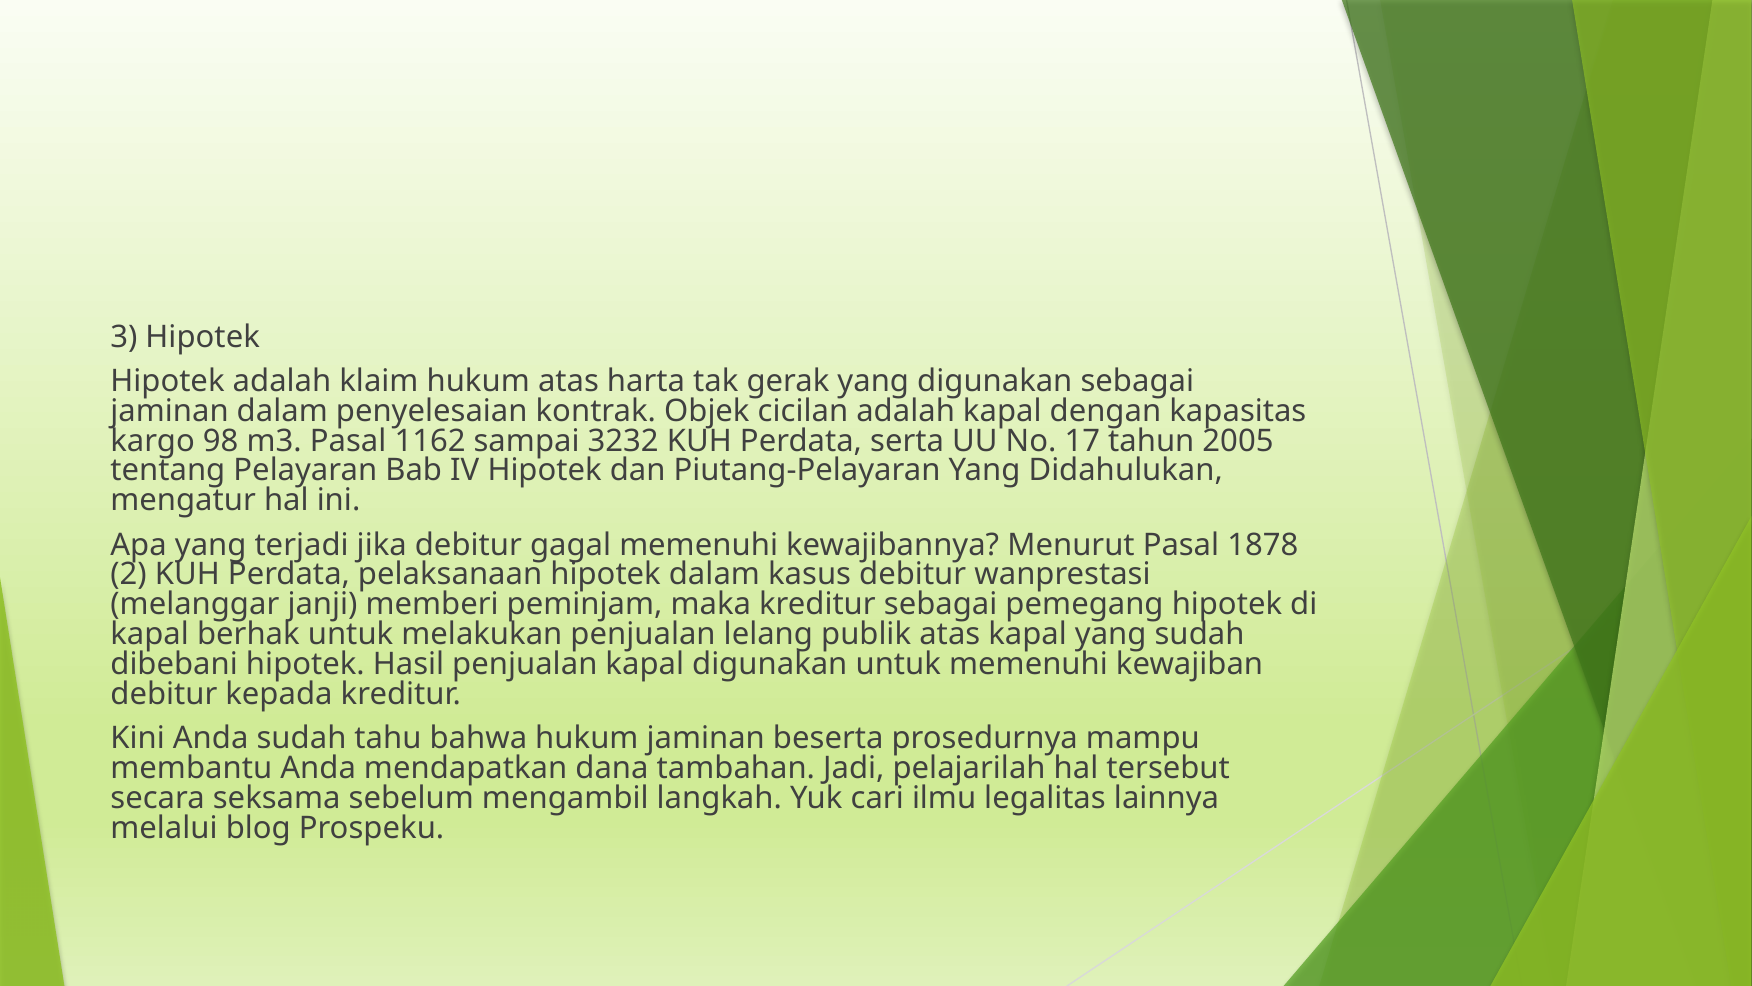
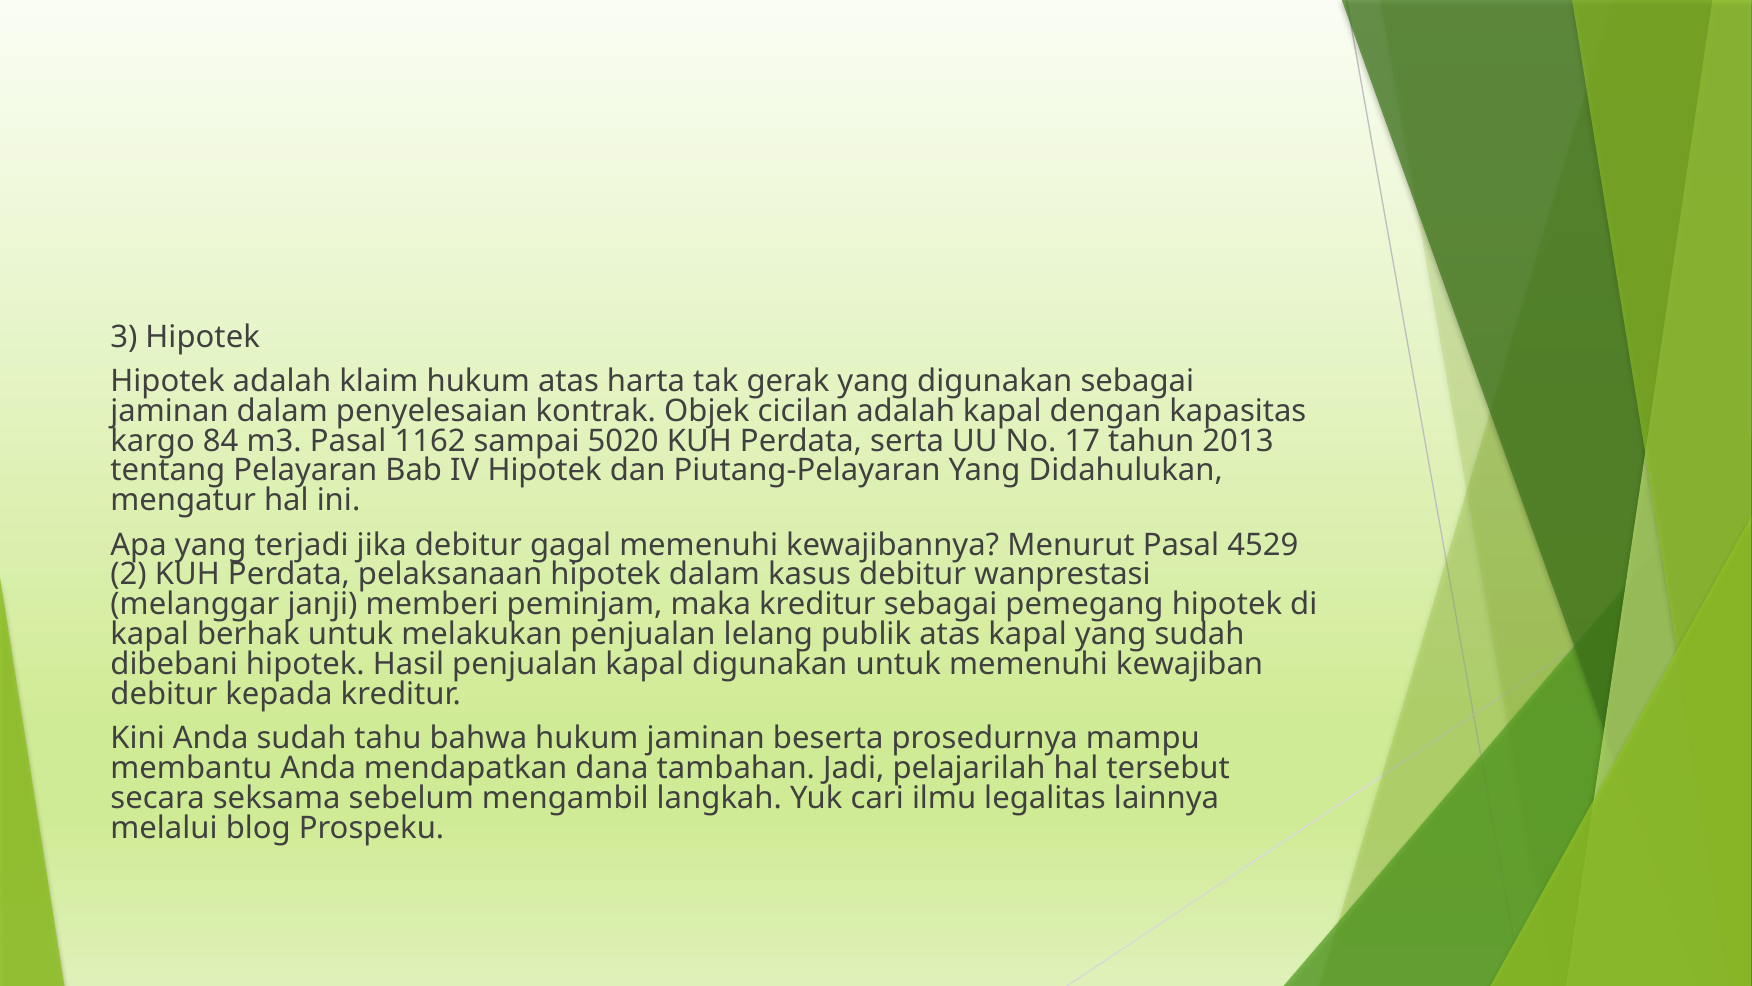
98: 98 -> 84 (221, 441)
3232: 3232 -> 5020 (623, 441)
2005: 2005 -> 2013 (1238, 441)
1878: 1878 -> 4529 (1263, 545)
